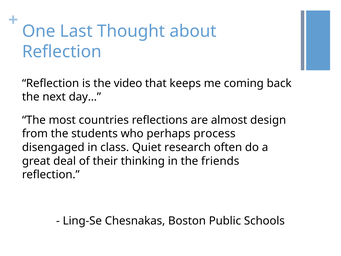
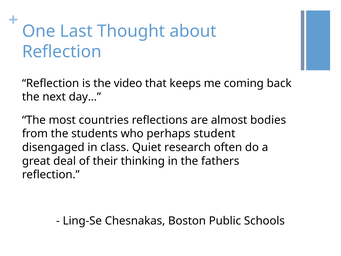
design: design -> bodies (268, 120)
process: process -> student (215, 134)
friends: friends -> fathers (220, 161)
